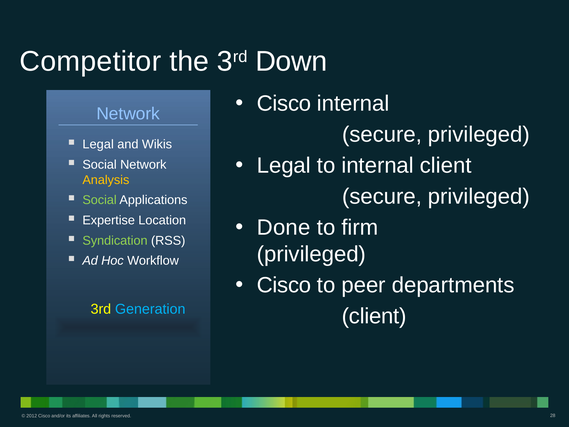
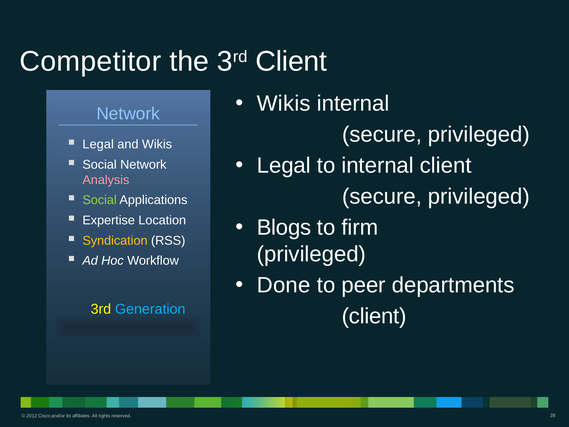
3rd Down: Down -> Client (291, 61)
Cisco: Cisco -> Wikis (284, 104)
Analysis colour: yellow -> pink (106, 180)
Done: Done -> Blogs (284, 228)
Syndication colour: light green -> yellow (115, 240)
Cisco: Cisco -> Done (284, 285)
